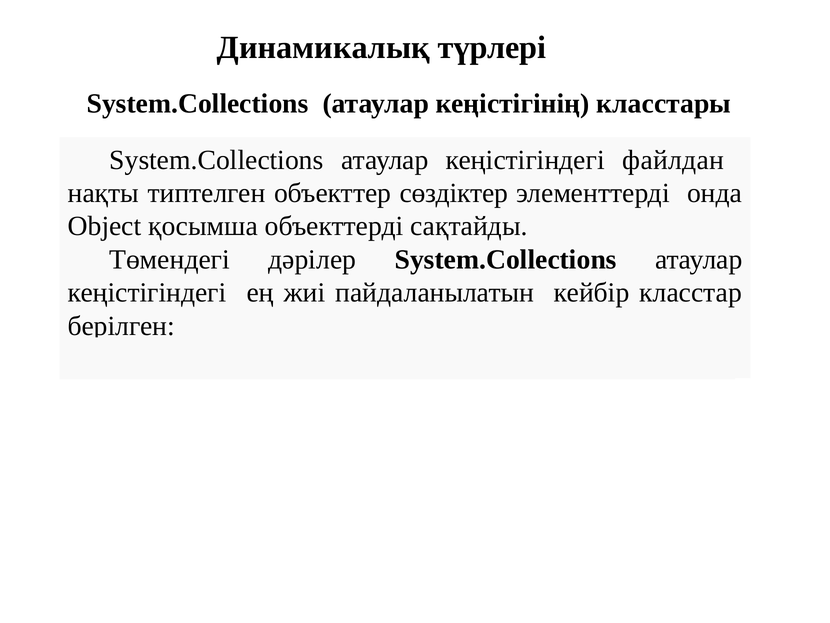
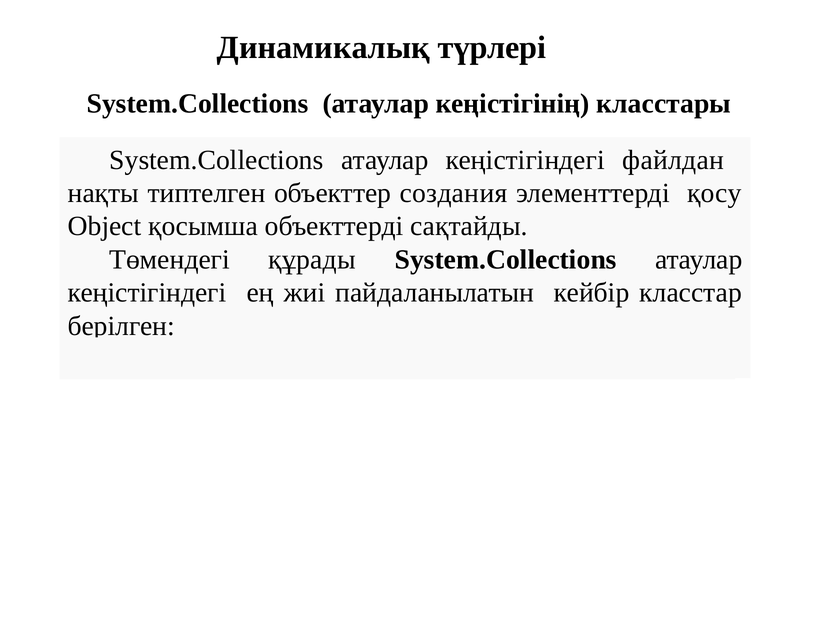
сөздіктер: сөздіктер -> создания (454, 193)
онда: онда -> қосу (714, 193)
дәрілер: дәрілер -> құрады (312, 259)
